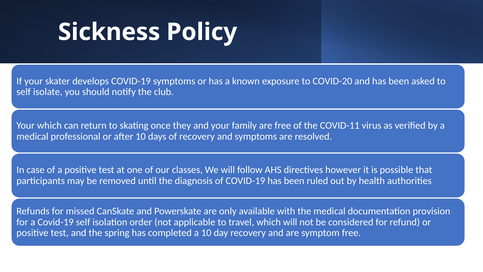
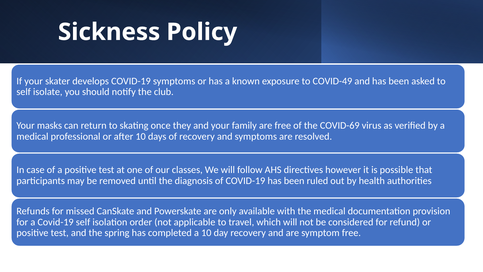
COVID-20: COVID-20 -> COVID-49 (332, 81)
Your which: which -> masks (49, 125)
COVID-11: COVID-11 -> COVID-69 (340, 125)
